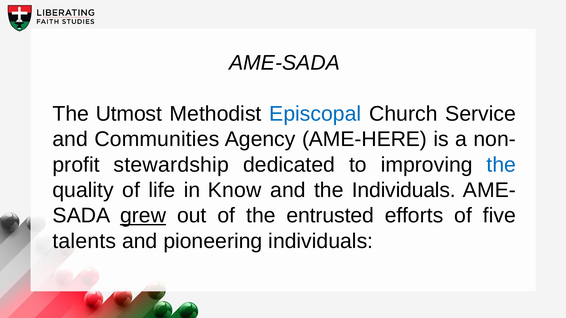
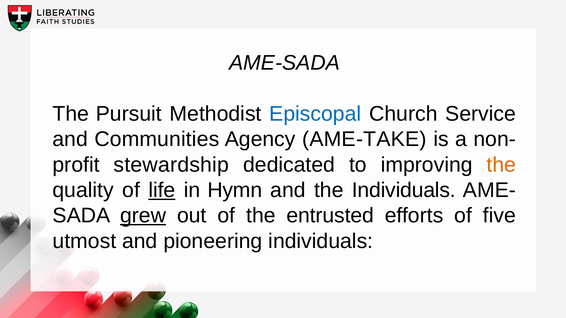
Utmost: Utmost -> Pursuit (129, 114)
AME-HERE: AME-HERE -> AME-TAKE (364, 139)
the colour: blue -> orange (501, 165)
life underline: none -> present (162, 190)
Know: Know -> Hymn (235, 190)
talents: talents -> utmost (84, 241)
